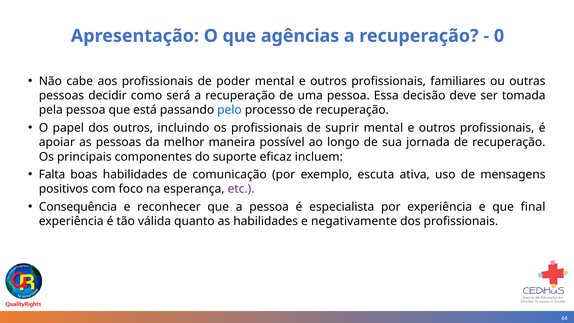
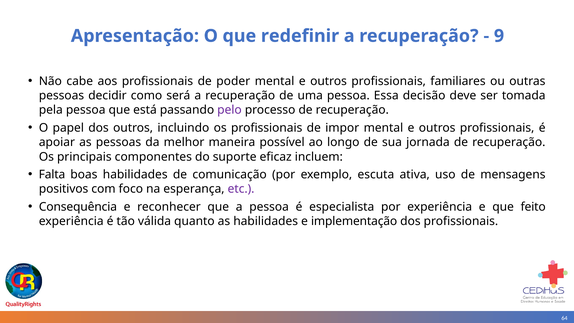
agências: agências -> redefinir (300, 36)
0: 0 -> 9 (499, 36)
pelo colour: blue -> purple (229, 110)
suprir: suprir -> impor (342, 128)
final: final -> feito (533, 207)
negativamente: negativamente -> implementação (354, 221)
